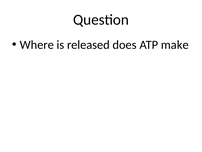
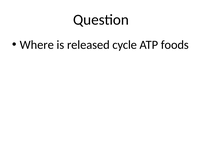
does: does -> cycle (125, 45)
make: make -> foods (175, 45)
